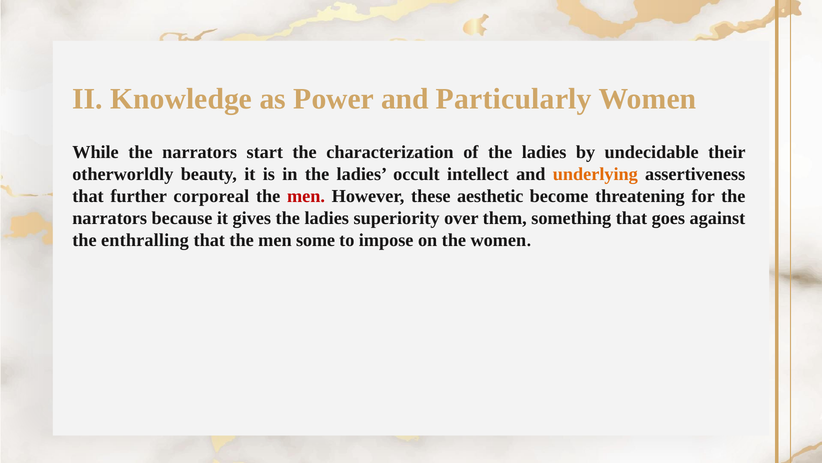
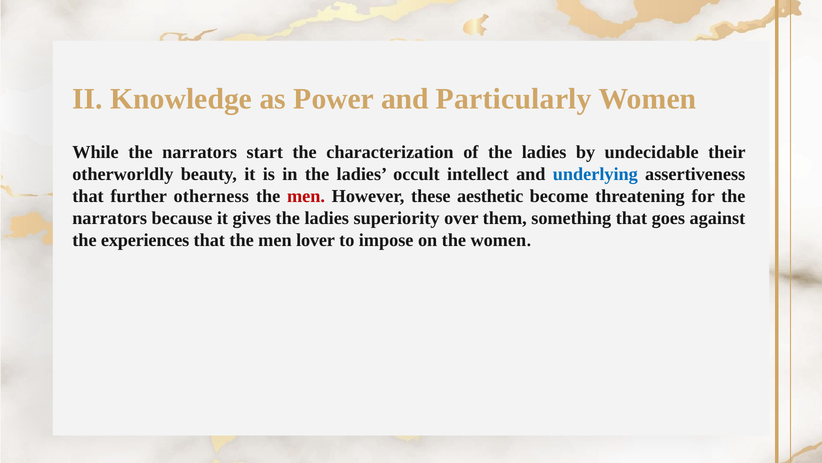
underlying colour: orange -> blue (595, 174)
corporeal: corporeal -> otherness (211, 196)
enthralling: enthralling -> experiences (145, 240)
some: some -> lover (316, 240)
